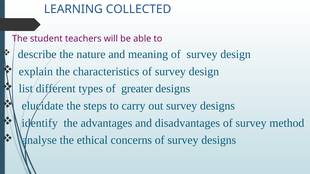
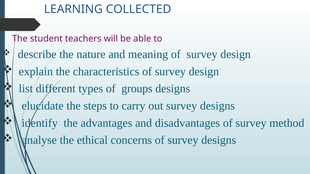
greater: greater -> groups (137, 89)
